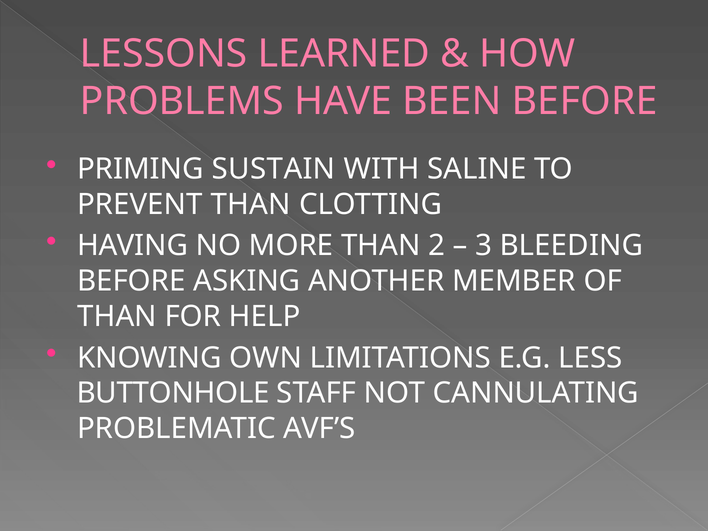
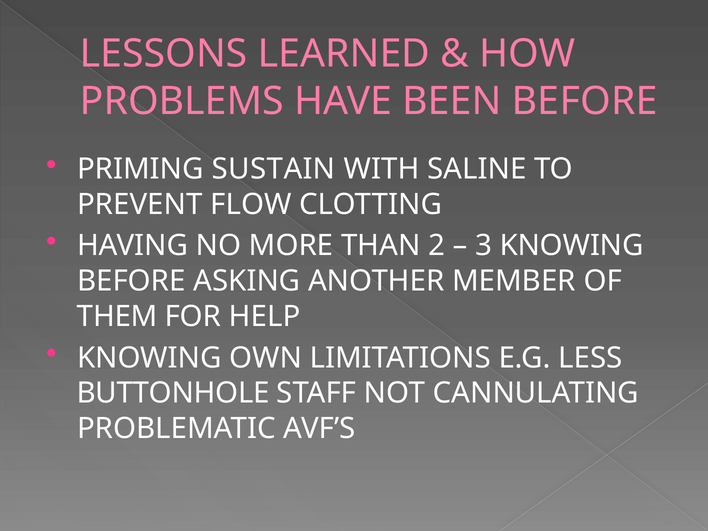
PREVENT THAN: THAN -> FLOW (251, 204)
3 BLEEDING: BLEEDING -> KNOWING (572, 246)
THAN: THAN -> THEM (117, 317)
